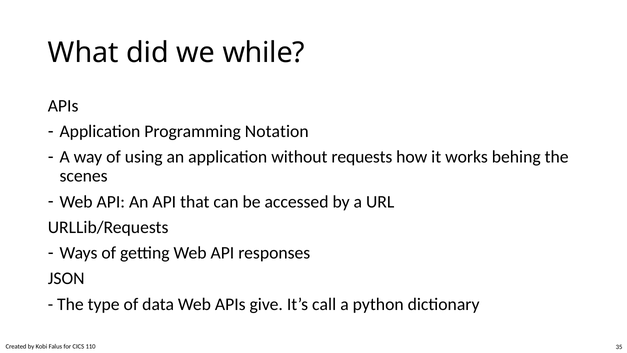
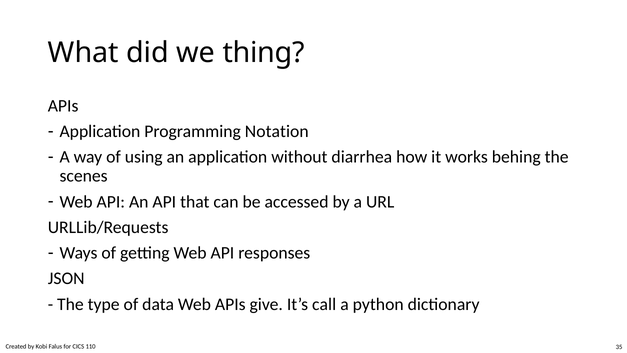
while: while -> thing (264, 53)
requests: requests -> diarrhea (362, 157)
